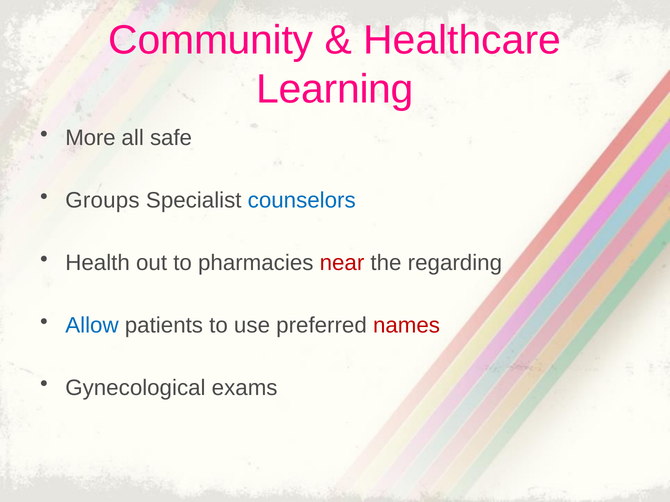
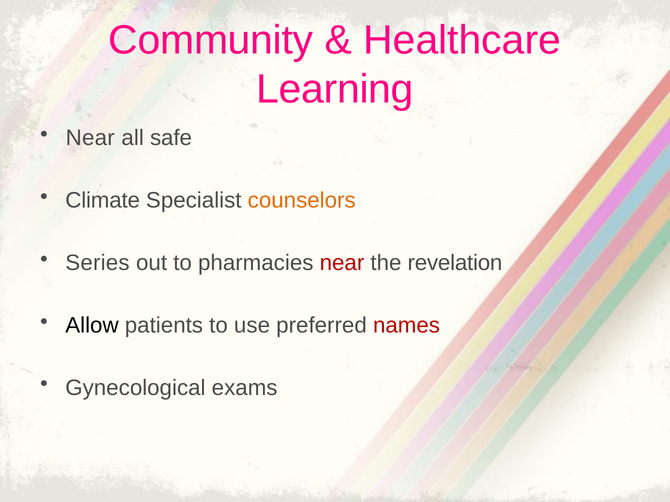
More: More -> Near (90, 138)
Groups: Groups -> Climate (103, 201)
counselors colour: blue -> orange (302, 201)
Health: Health -> Series (97, 263)
regarding: regarding -> revelation (455, 263)
Allow colour: blue -> black (92, 326)
